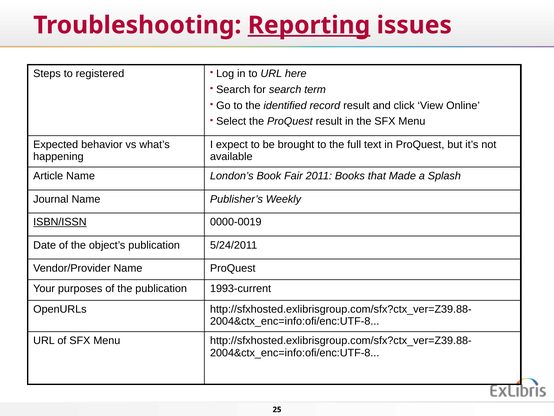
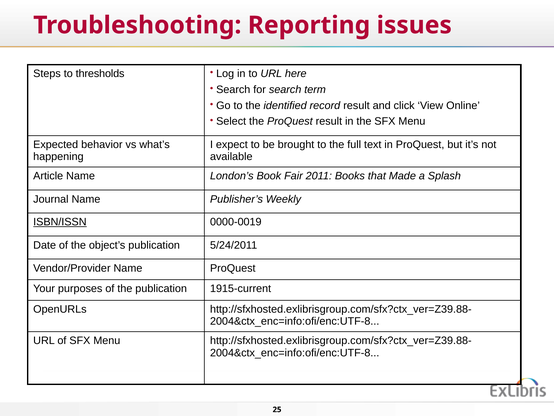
Reporting underline: present -> none (309, 25)
registered: registered -> thresholds (100, 74)
1993-current: 1993-current -> 1915-current (241, 288)
